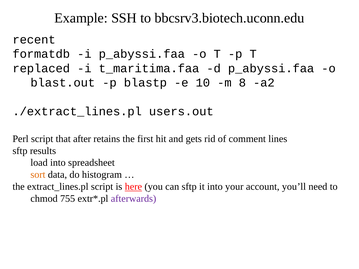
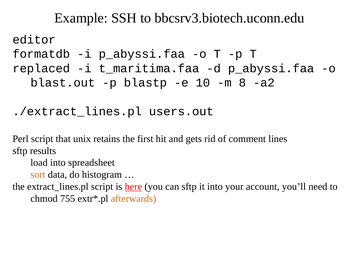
recent: recent -> editor (34, 40)
after: after -> unix (82, 139)
afterwards colour: purple -> orange (134, 199)
